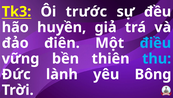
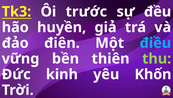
thu colour: light blue -> light green (157, 58)
lành: lành -> kinh (62, 74)
Bông: Bông -> Khốn (153, 74)
